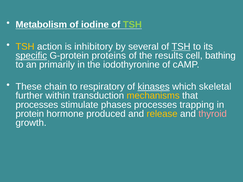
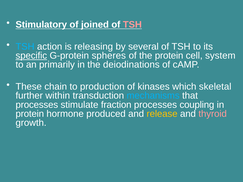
Metabolism: Metabolism -> Stimulatory (41, 25)
iodine: iodine -> joined (95, 25)
TSH colour: light green -> pink (132, 25)
TSH colour: yellow -> light blue (25, 47)
inhibitory: inhibitory -> releasing (94, 47)
TSH underline: present -> none (181, 47)
proteins: proteins -> spheres (109, 56)
the results: results -> protein (169, 56)
bathing: bathing -> system (220, 56)
iodothyronine: iodothyronine -> deiodinations (131, 65)
respiratory: respiratory -> production (102, 87)
kinases underline: present -> none (154, 87)
mechanisms colour: yellow -> light blue (153, 96)
phases: phases -> fraction (116, 105)
trapping: trapping -> coupling (197, 105)
